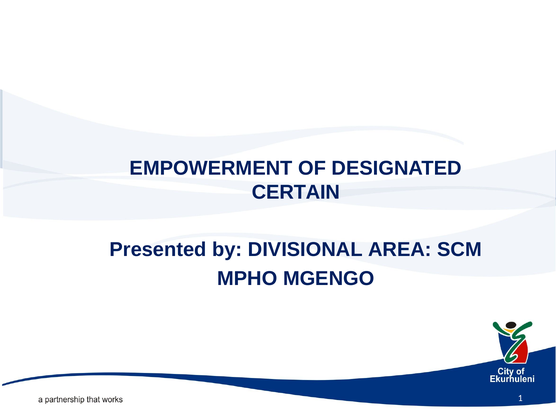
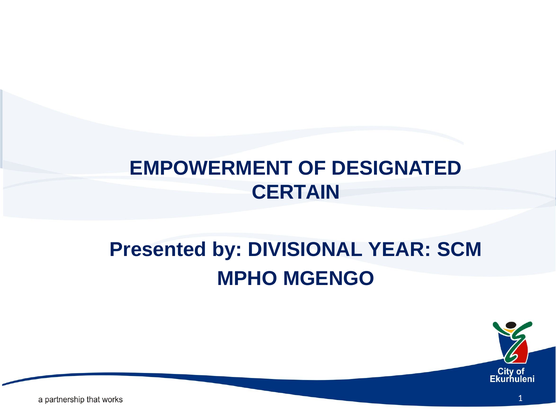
AREA: AREA -> YEAR (400, 250)
